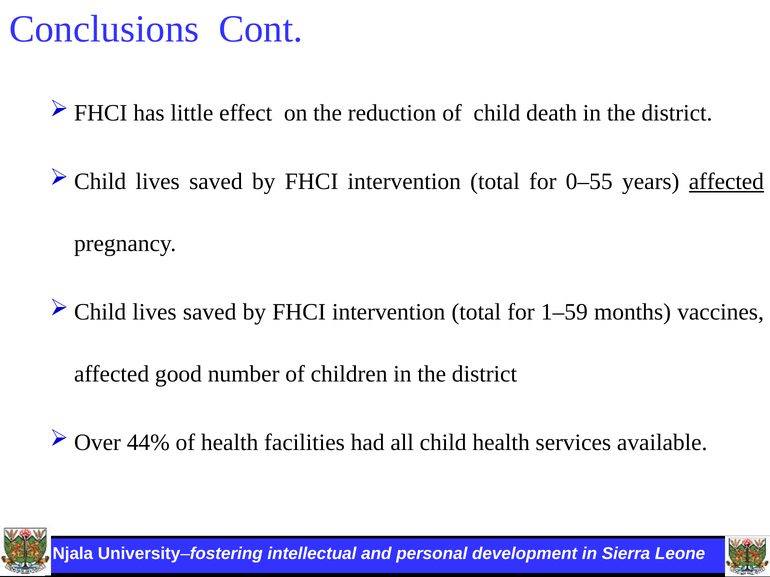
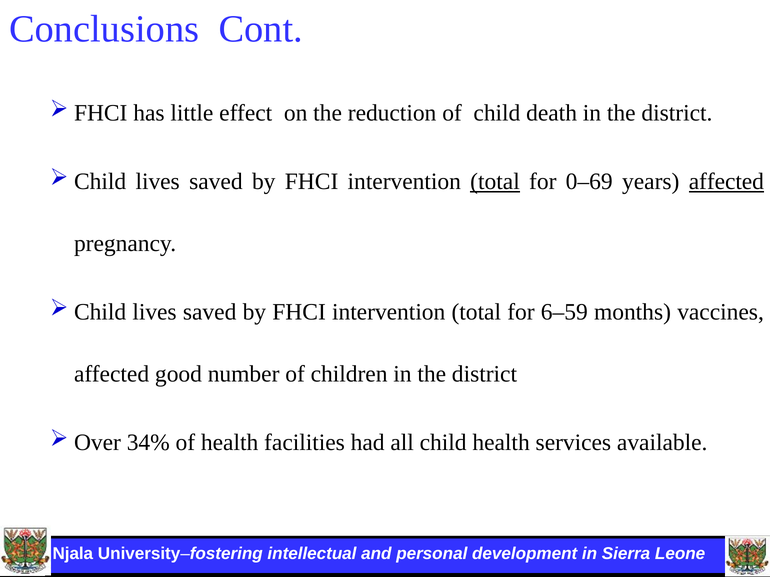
total underline: none -> present (495, 182)
0–55: 0–55 -> 0–69 (589, 182)
1–59: 1–59 -> 6–59 (564, 312)
44%: 44% -> 34% (148, 443)
